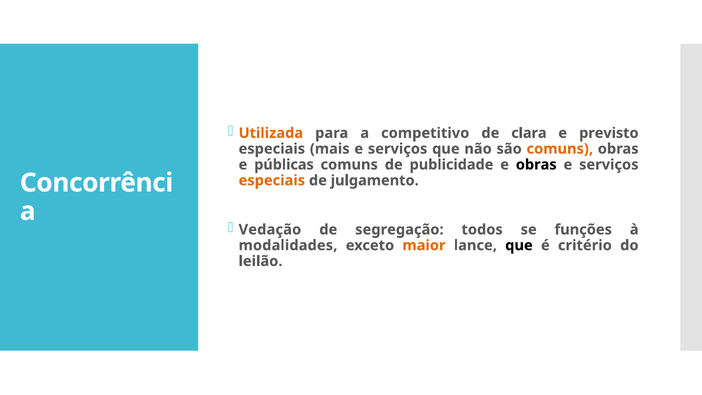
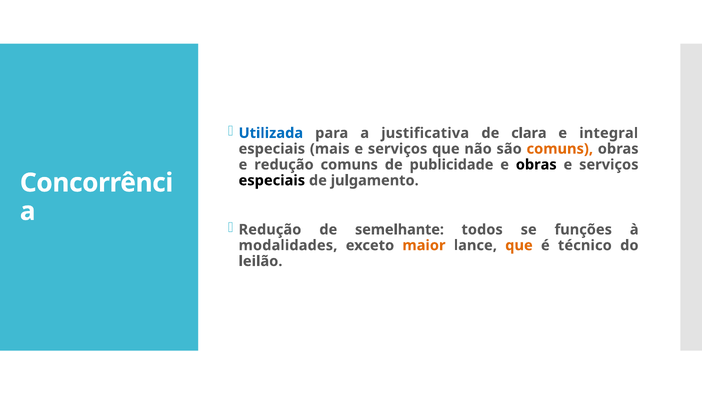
Utilizada colour: orange -> blue (271, 133)
competitivo: competitivo -> justificativa (425, 133)
previsto: previsto -> integral (609, 133)
e públicas: públicas -> redução (284, 165)
especiais colour: orange -> black (272, 180)
Vedação: Vedação -> Redução (270, 230)
segregação: segregação -> semelhante (399, 230)
que colour: black -> orange (519, 245)
critério: critério -> técnico (585, 245)
